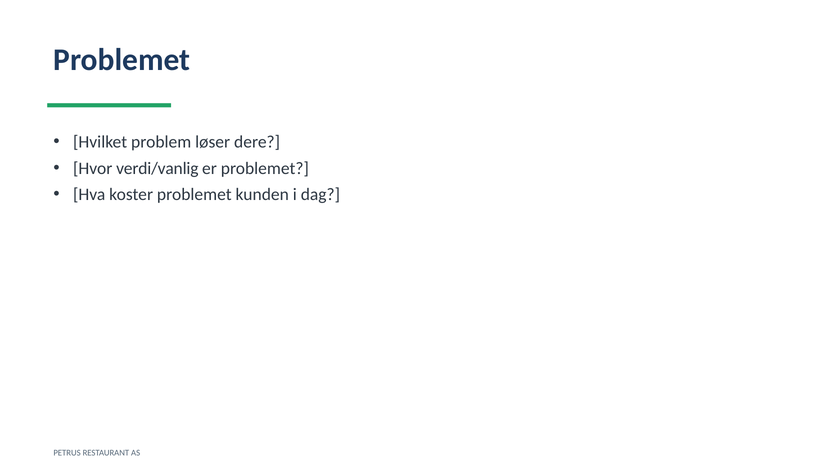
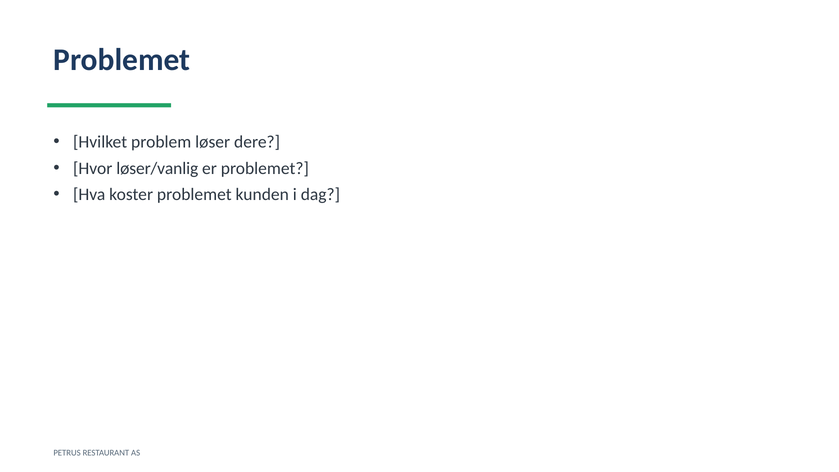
verdi/vanlig: verdi/vanlig -> løser/vanlig (157, 168)
